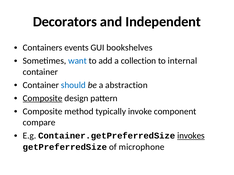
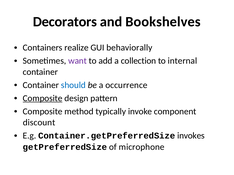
Independent: Independent -> Bookshelves (163, 22)
events: events -> realize (76, 48)
bookshelves: bookshelves -> behaviorally (129, 48)
want colour: blue -> purple (77, 61)
abstraction: abstraction -> occurrence (126, 85)
compare: compare -> discount (39, 123)
invokes underline: present -> none (191, 136)
